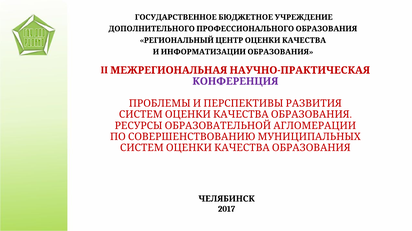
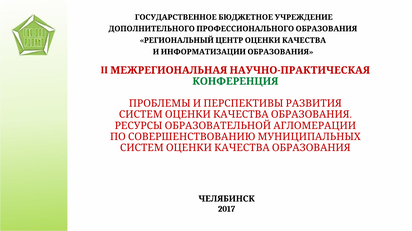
КОНФЕРЕНЦИЯ colour: purple -> green (235, 82)
